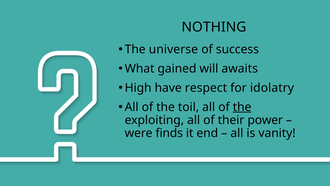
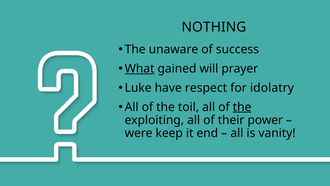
universe: universe -> unaware (173, 49)
What underline: none -> present (140, 68)
awaits: awaits -> prayer (240, 68)
High: High -> Luke (138, 88)
finds: finds -> keep (169, 133)
